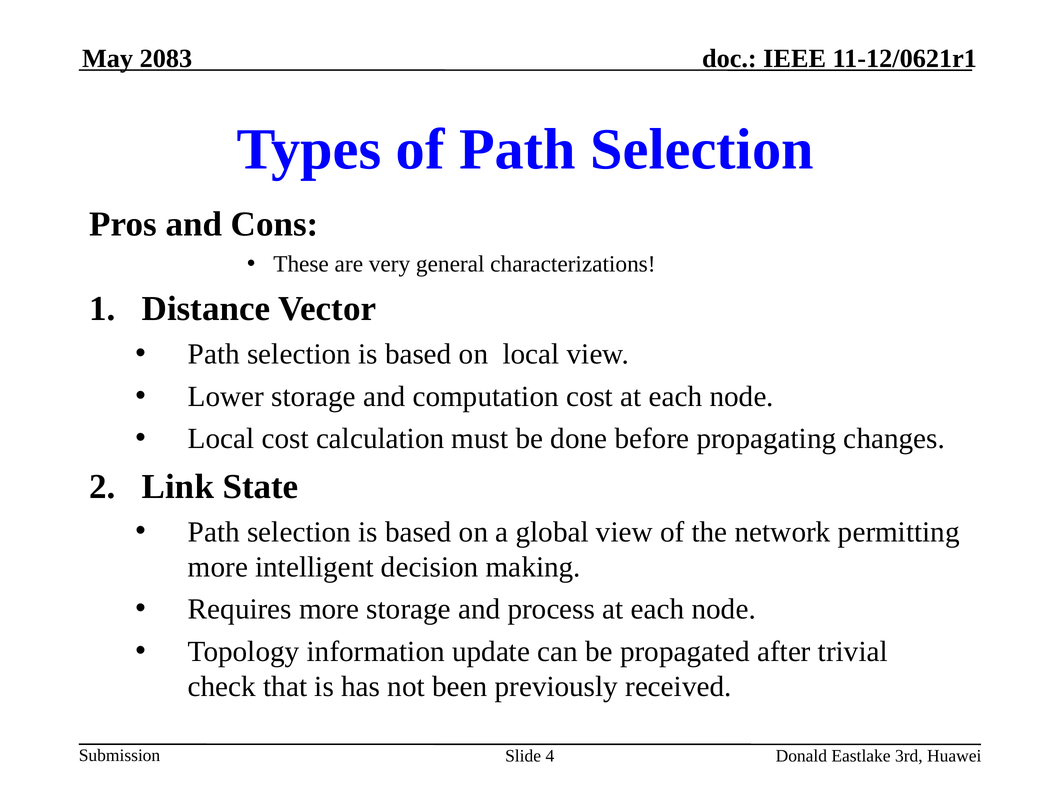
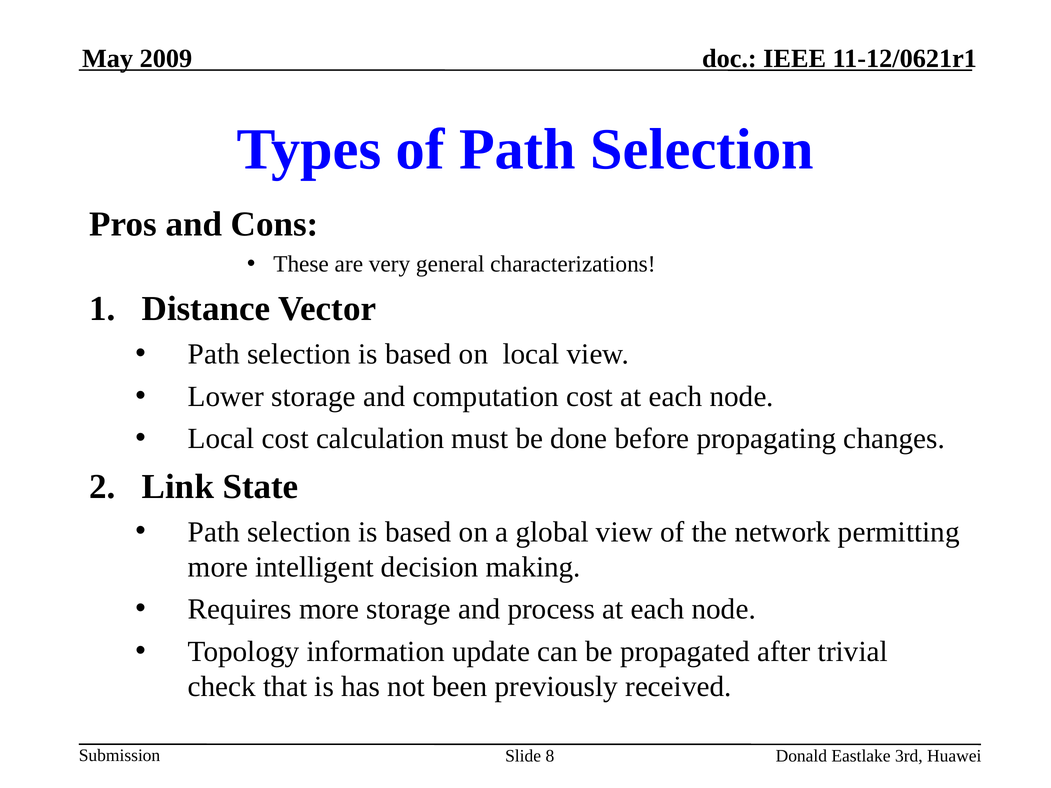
2083: 2083 -> 2009 (166, 58)
4: 4 -> 8 (550, 756)
